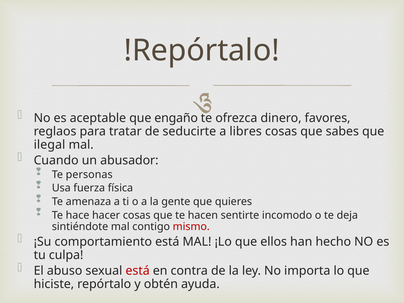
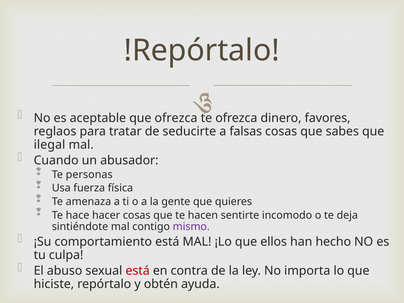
que engaño: engaño -> ofrezca (176, 118)
libres: libres -> falsas (246, 131)
mismo colour: red -> purple (191, 227)
